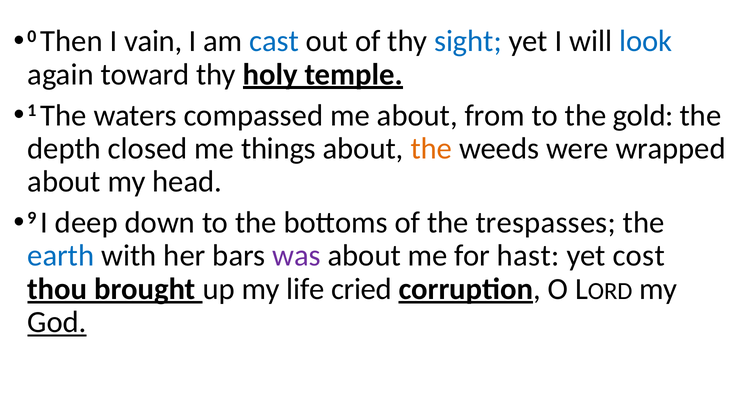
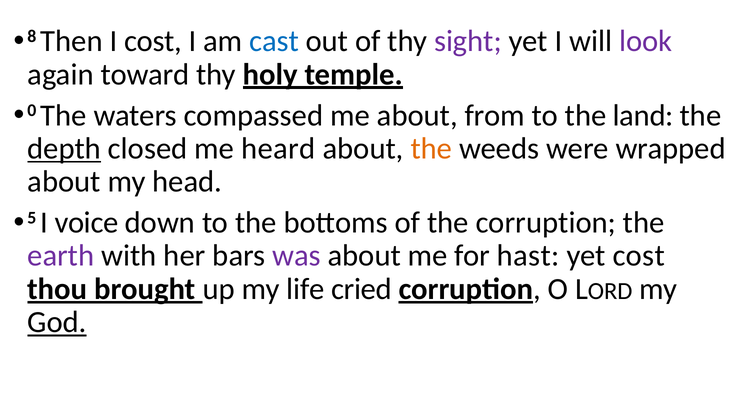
0: 0 -> 8 (32, 36)
I vain: vain -> cost (153, 41)
sight colour: blue -> purple (468, 41)
look colour: blue -> purple (646, 41)
1: 1 -> 0 (32, 110)
gold: gold -> land (643, 115)
depth underline: none -> present (64, 148)
things: things -> heard (278, 148)
9: 9 -> 5 (32, 217)
deep: deep -> voice (87, 222)
the trespasses: trespasses -> corruption (546, 222)
earth colour: blue -> purple (61, 256)
